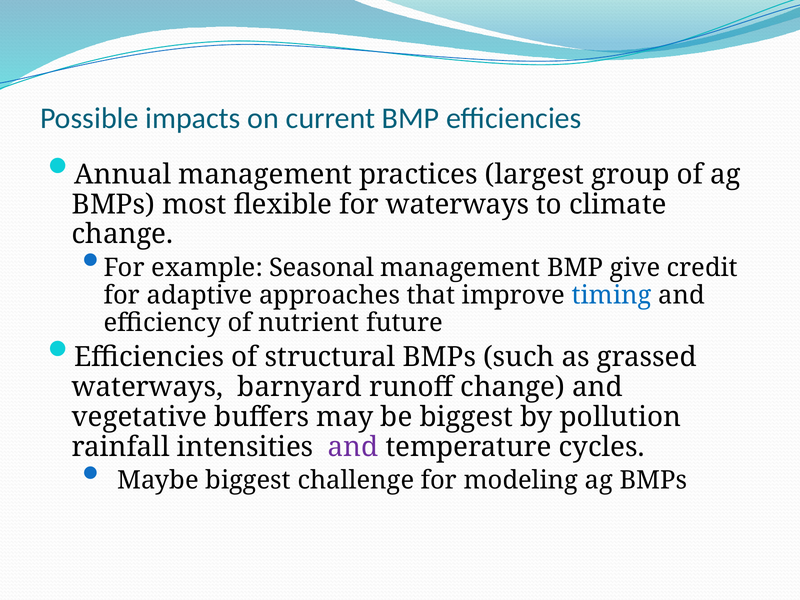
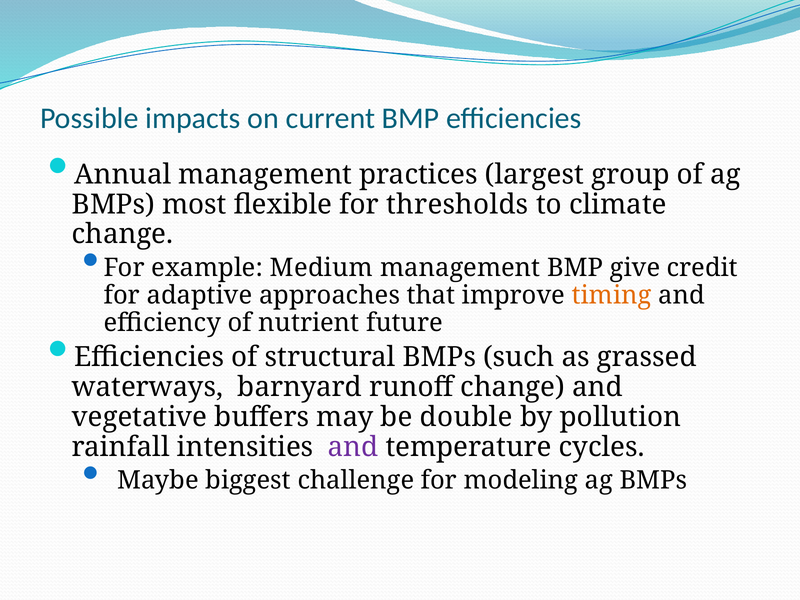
for waterways: waterways -> thresholds (457, 204)
Seasonal: Seasonal -> Medium (321, 268)
timing colour: blue -> orange (612, 295)
be biggest: biggest -> double (466, 417)
